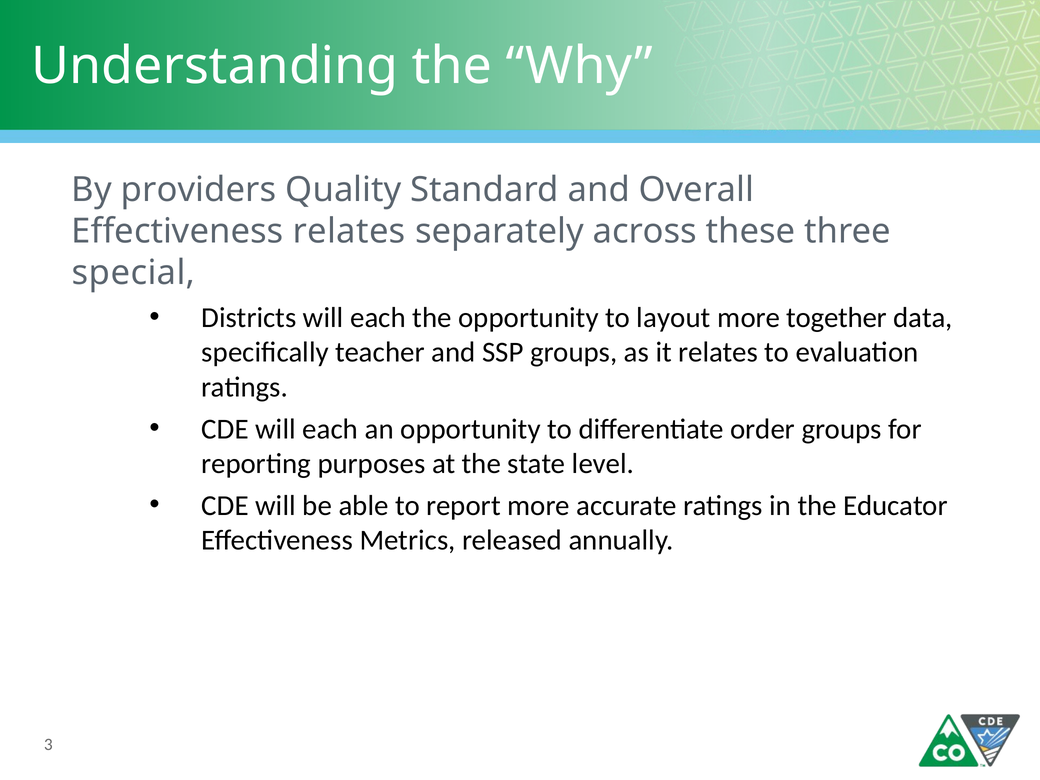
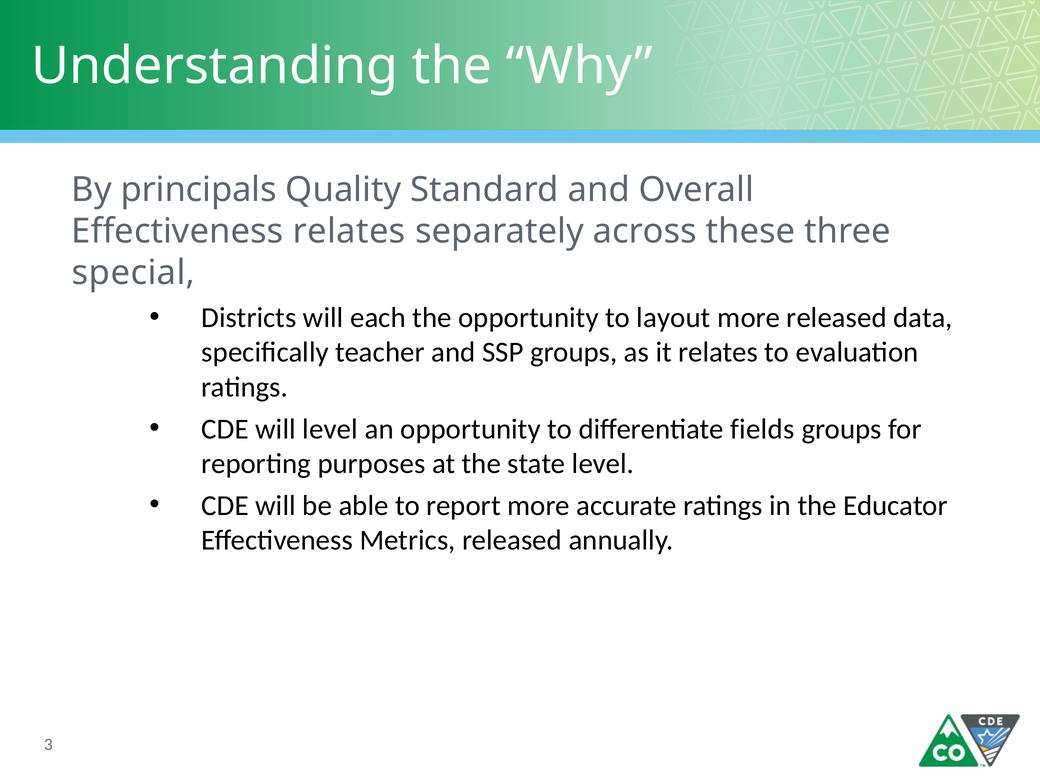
providers: providers -> principals (199, 190)
more together: together -> released (837, 318)
CDE will each: each -> level (330, 429)
order: order -> fields (762, 429)
